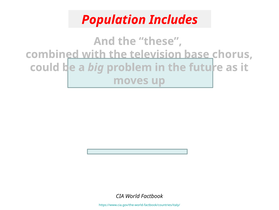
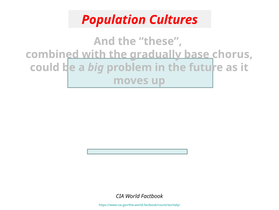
Includes: Includes -> Cultures (173, 20)
television: television -> gradually (156, 54)
